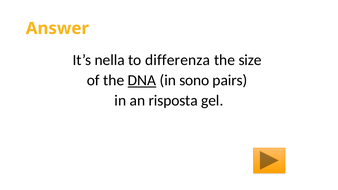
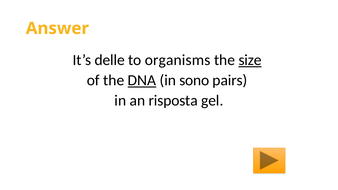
nella: nella -> delle (110, 60)
differenza: differenza -> organisms (178, 60)
size underline: none -> present (250, 60)
